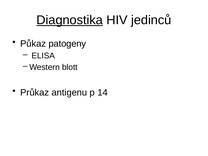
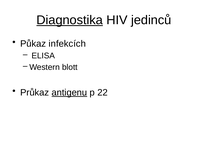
patogeny: patogeny -> infekcích (67, 44)
antigenu underline: none -> present (69, 93)
14: 14 -> 22 (103, 93)
